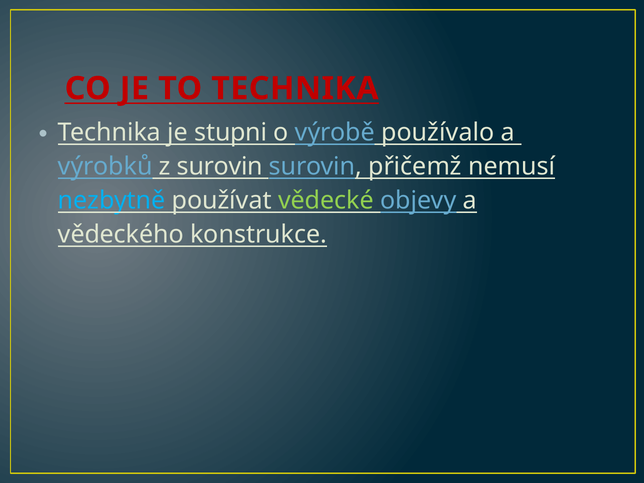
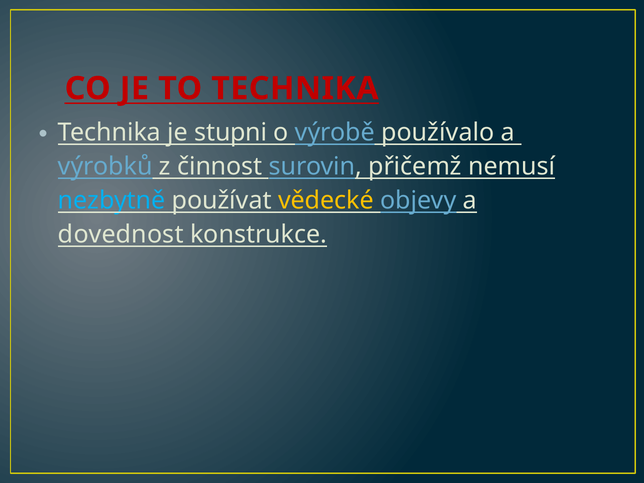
z surovin: surovin -> činnost (220, 167)
vědecké colour: light green -> yellow (326, 201)
vědeckého: vědeckého -> dovednost (121, 235)
